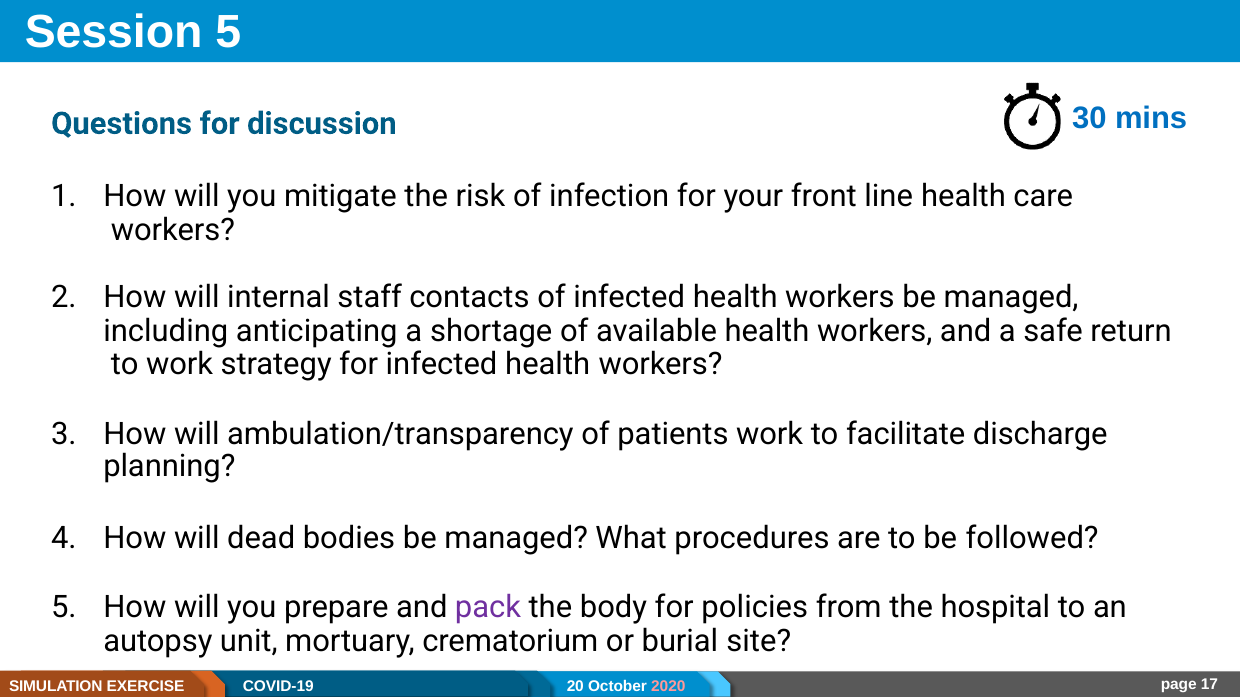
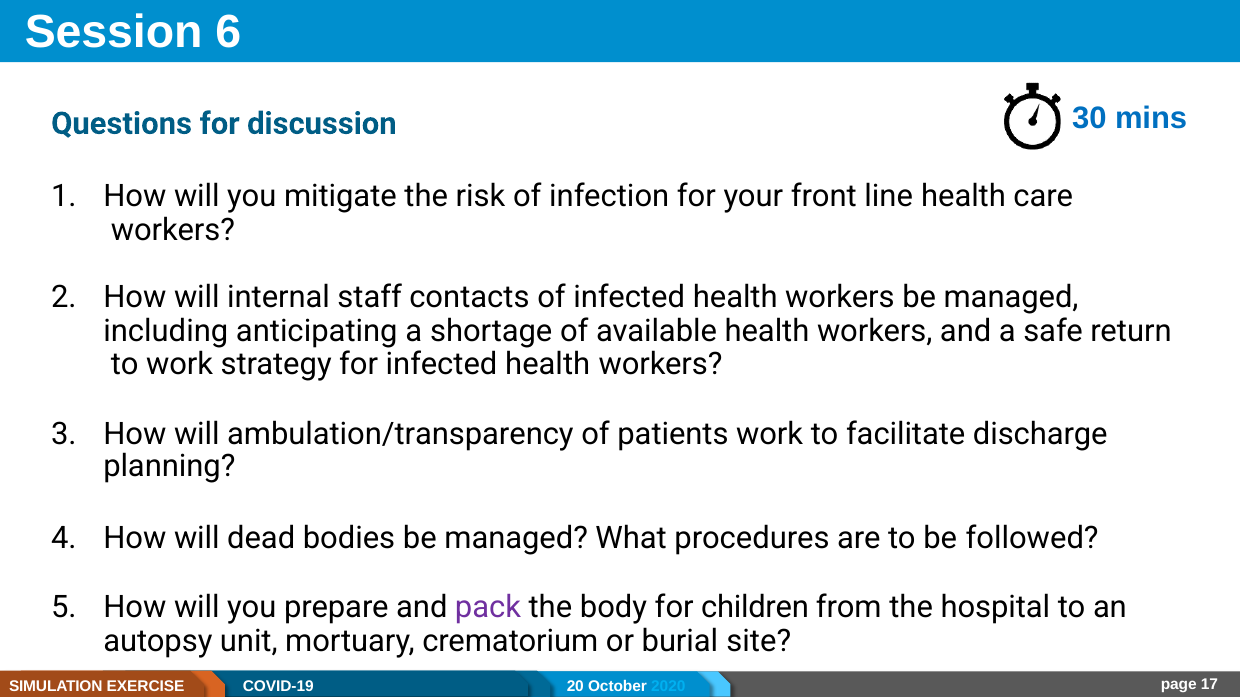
Session 5: 5 -> 6 (228, 32)
policies: policies -> children (755, 608)
2020 colour: pink -> light blue (668, 687)
